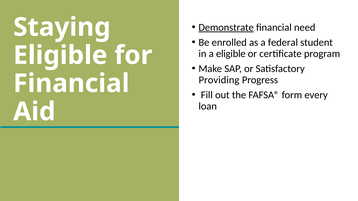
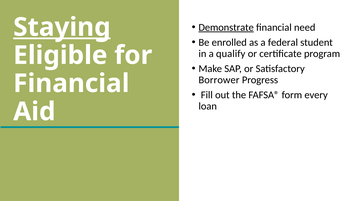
Staying underline: none -> present (62, 27)
a eligible: eligible -> qualify (231, 54)
Providing: Providing -> Borrower (219, 80)
